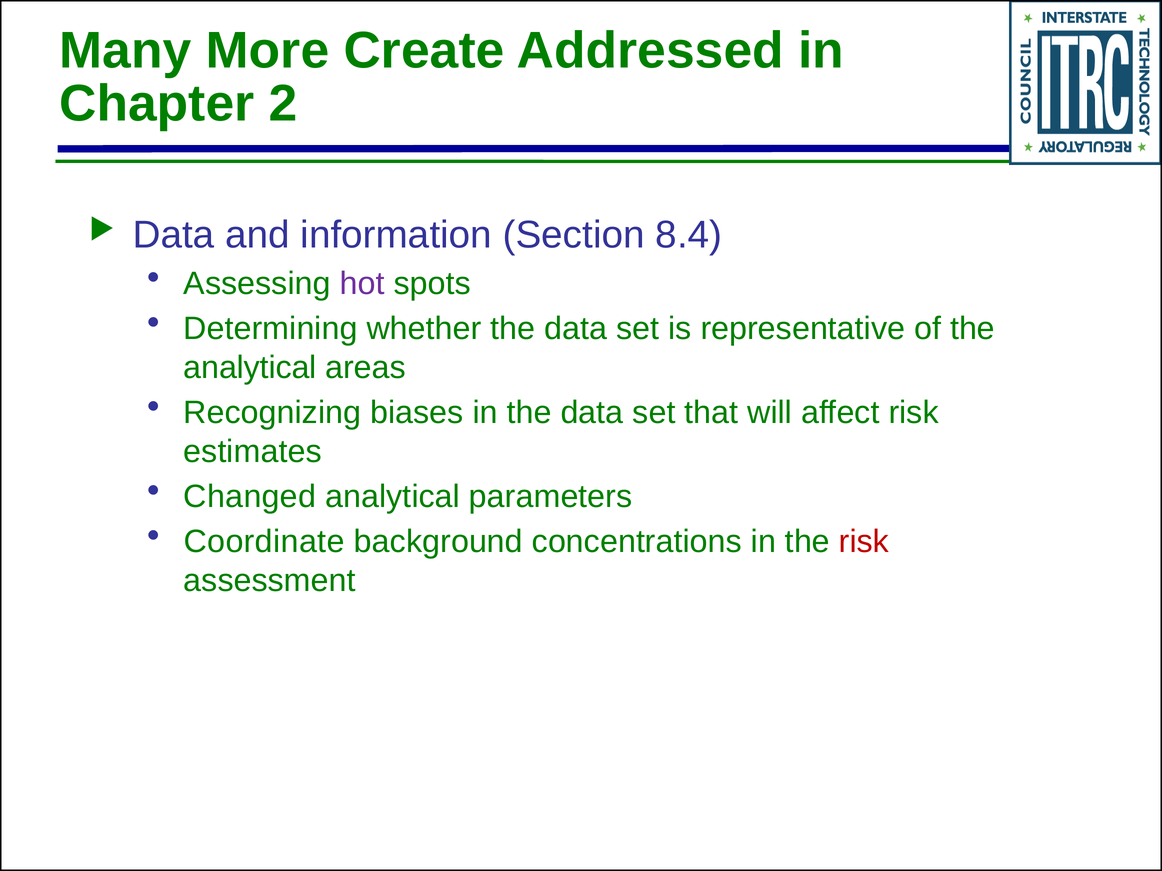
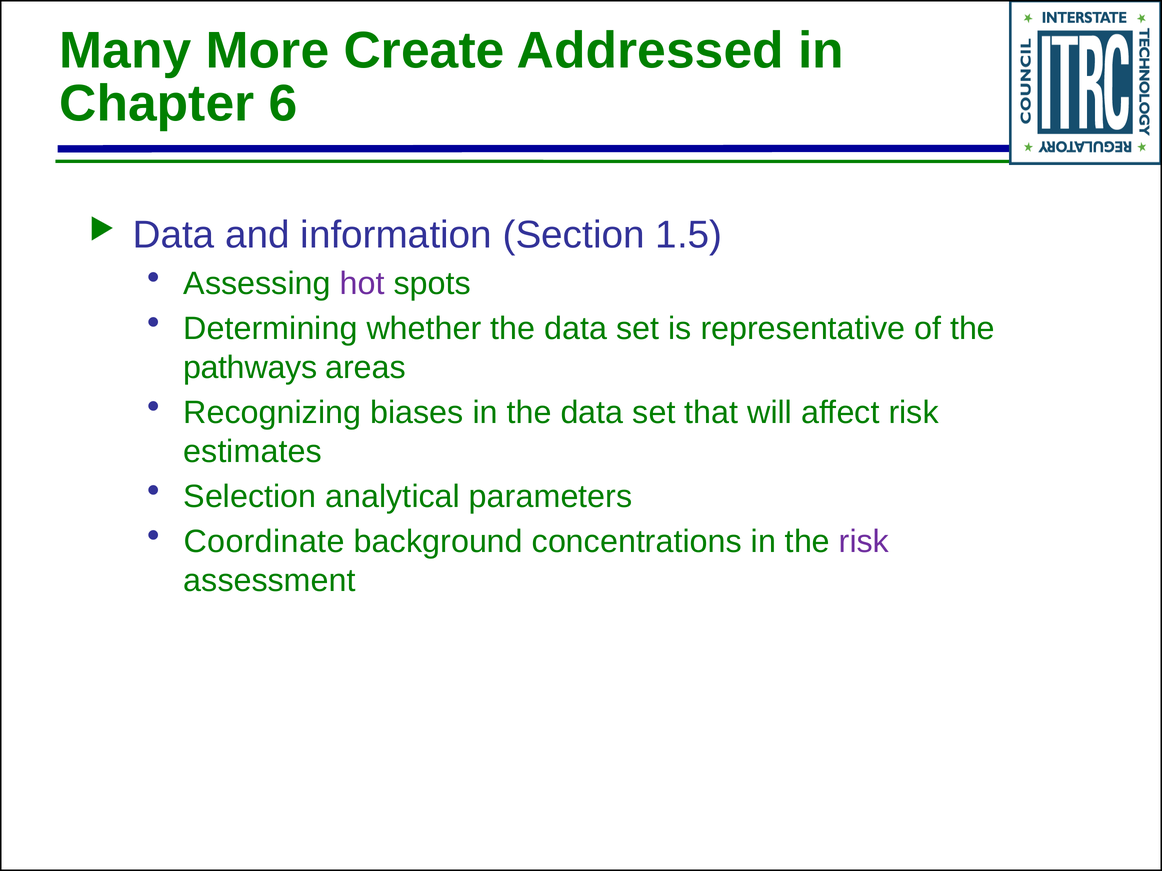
2: 2 -> 6 (283, 104)
8.4: 8.4 -> 1.5 (689, 235)
analytical: analytical -> pathways (250, 368)
Changed: Changed -> Selection (250, 497)
risk colour: red -> purple (864, 542)
